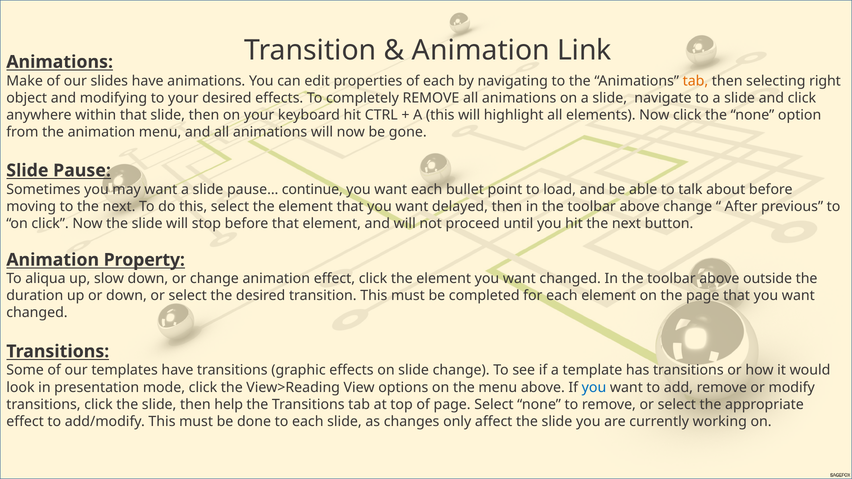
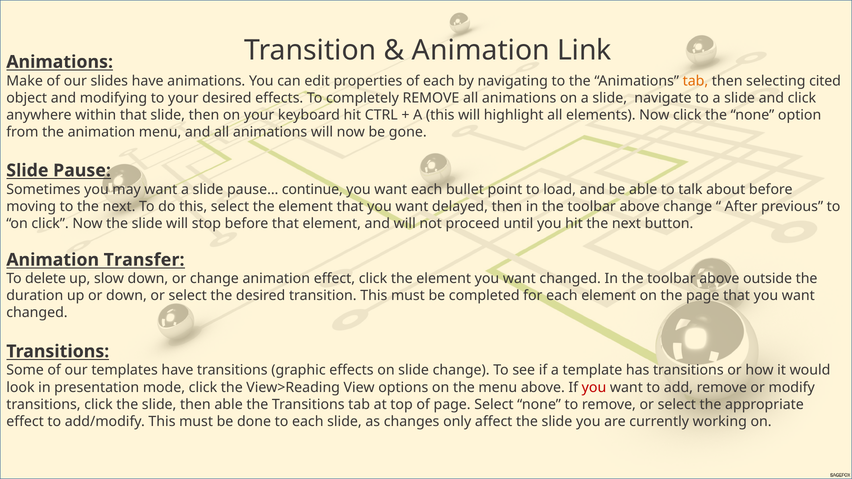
right: right -> cited (825, 81)
Property: Property -> Transfer (144, 260)
aliqua: aliqua -> delete (46, 279)
you colour: blue -> red (594, 388)
then help: help -> able (229, 405)
